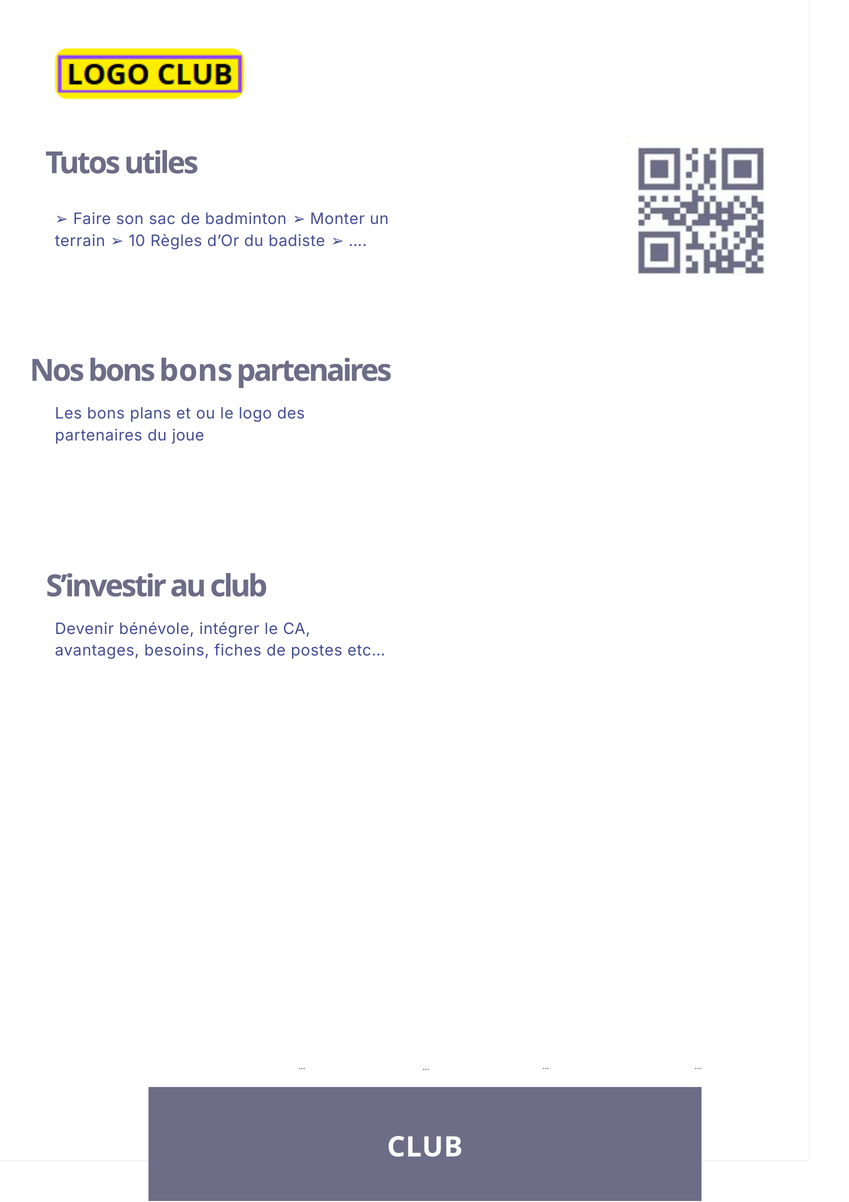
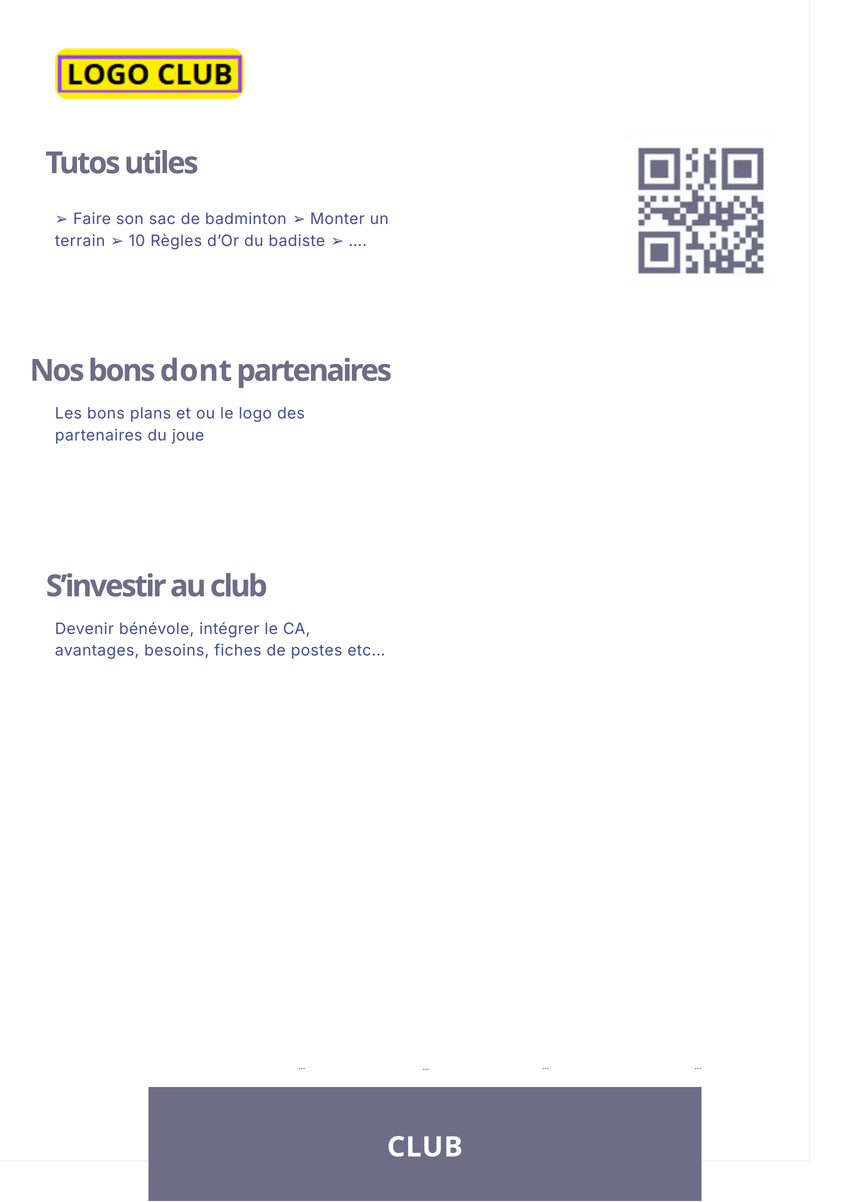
bons bons: bons -> dont (196, 371)
